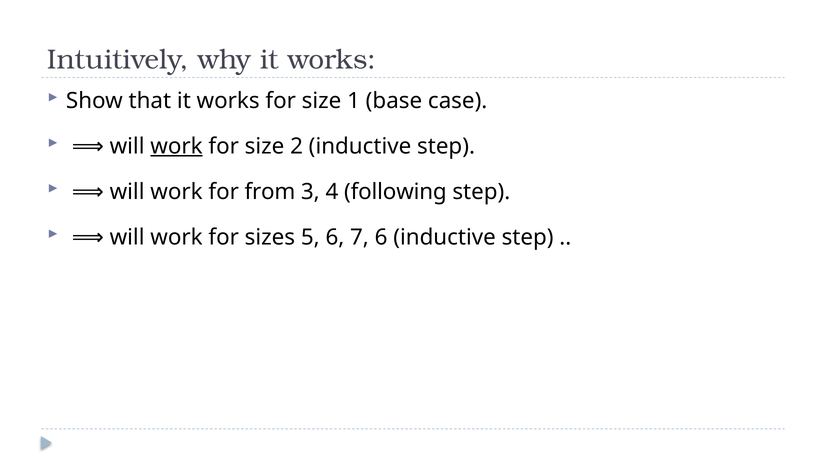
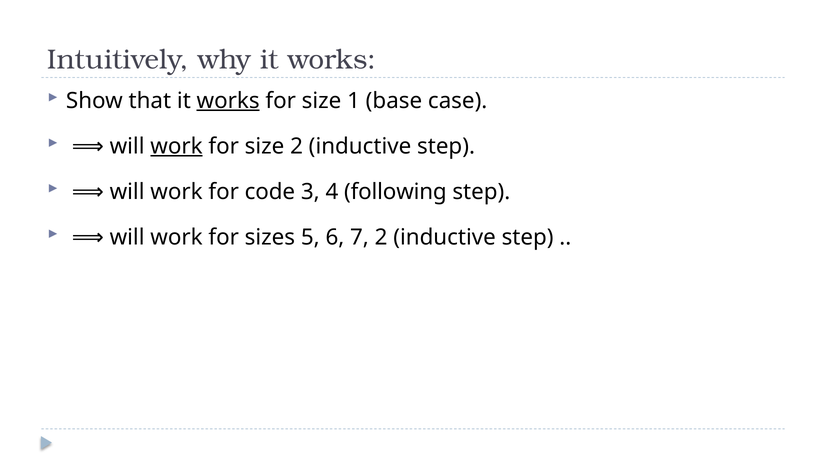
works underline: none -> present (228, 101)
from: from -> code (270, 192)
7 6: 6 -> 2 (381, 237)
